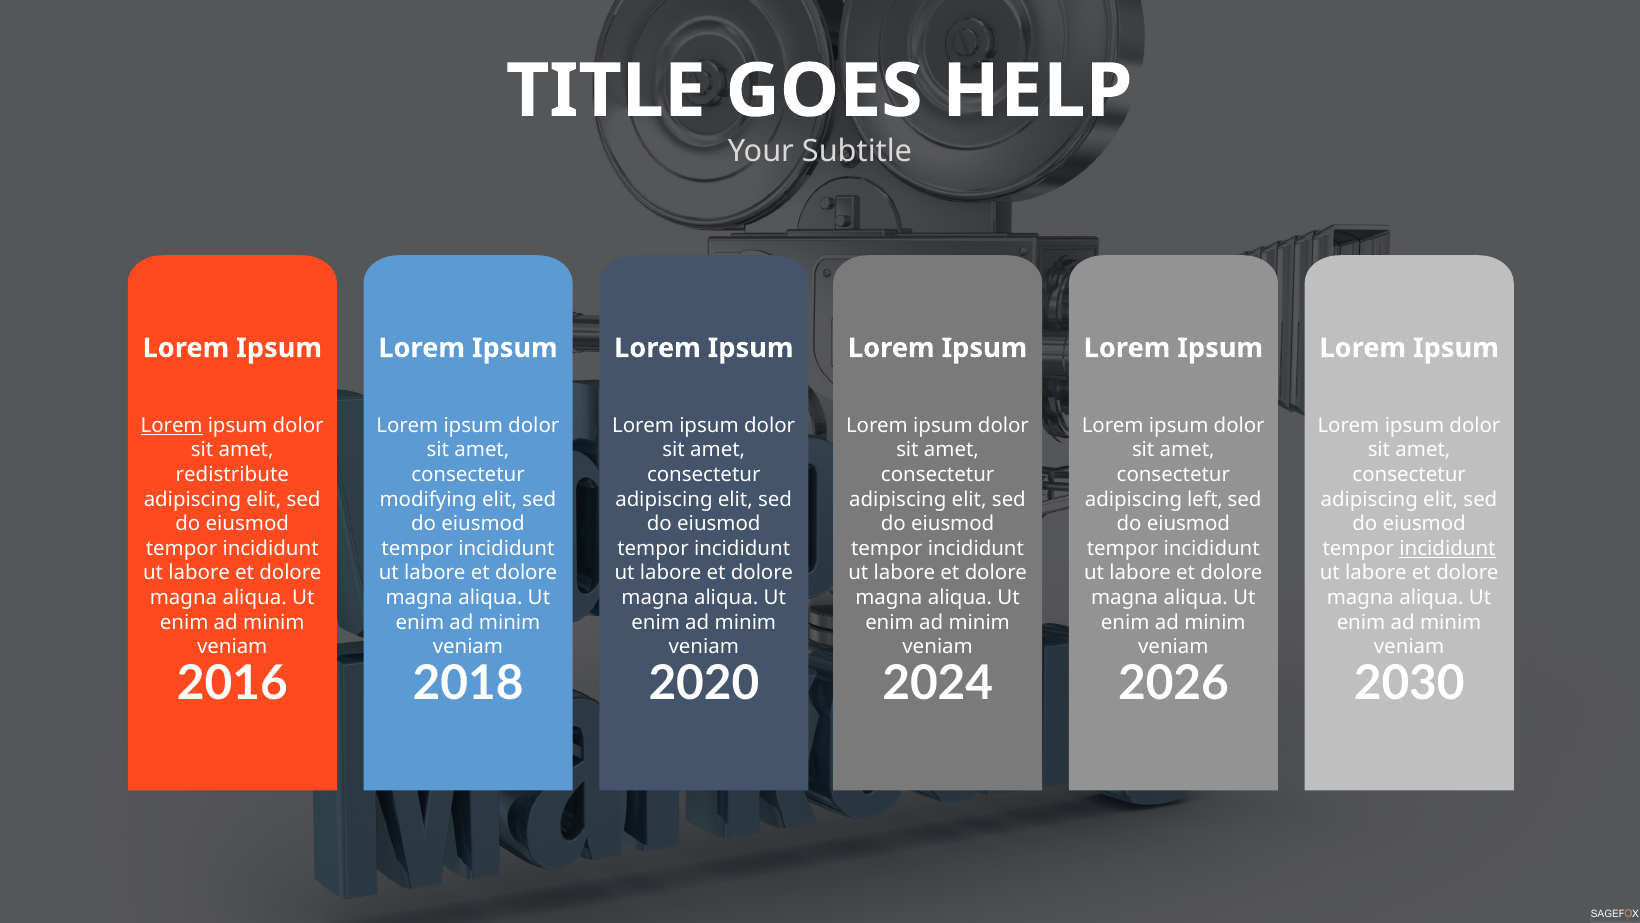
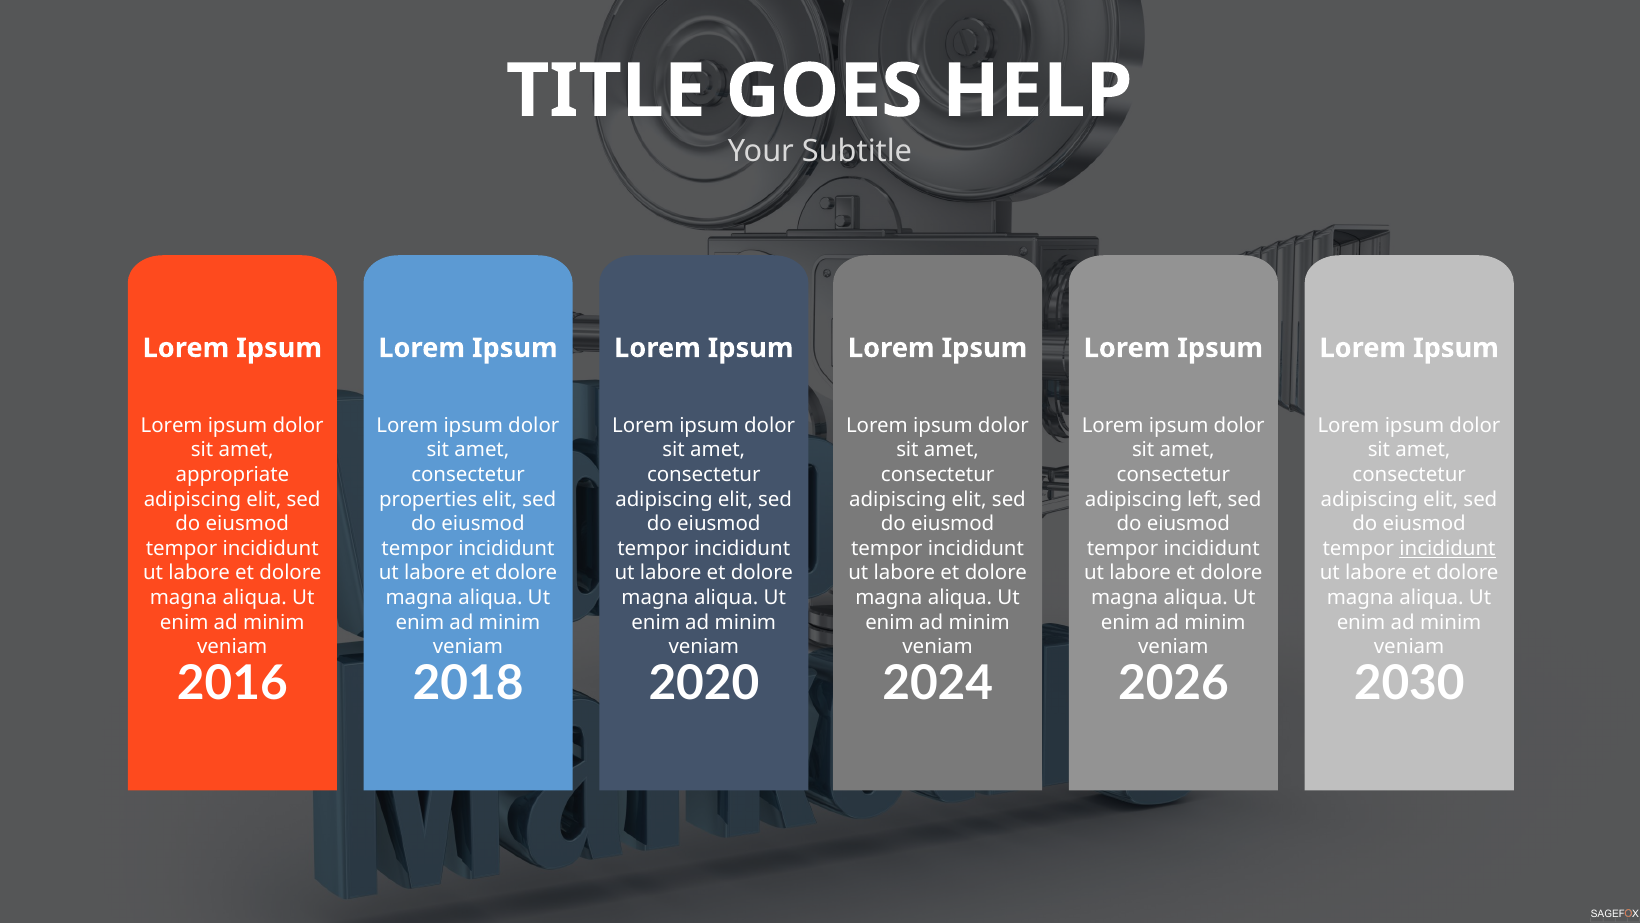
Lorem underline: present -> none (172, 425)
redistribute: redistribute -> appropriate (232, 474)
modifying: modifying -> properties (428, 499)
